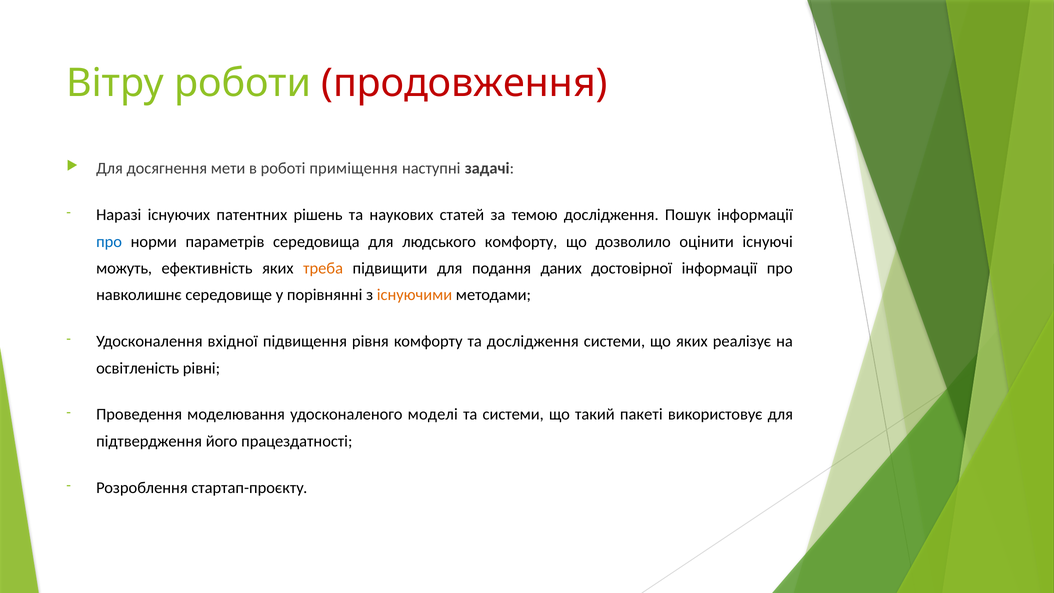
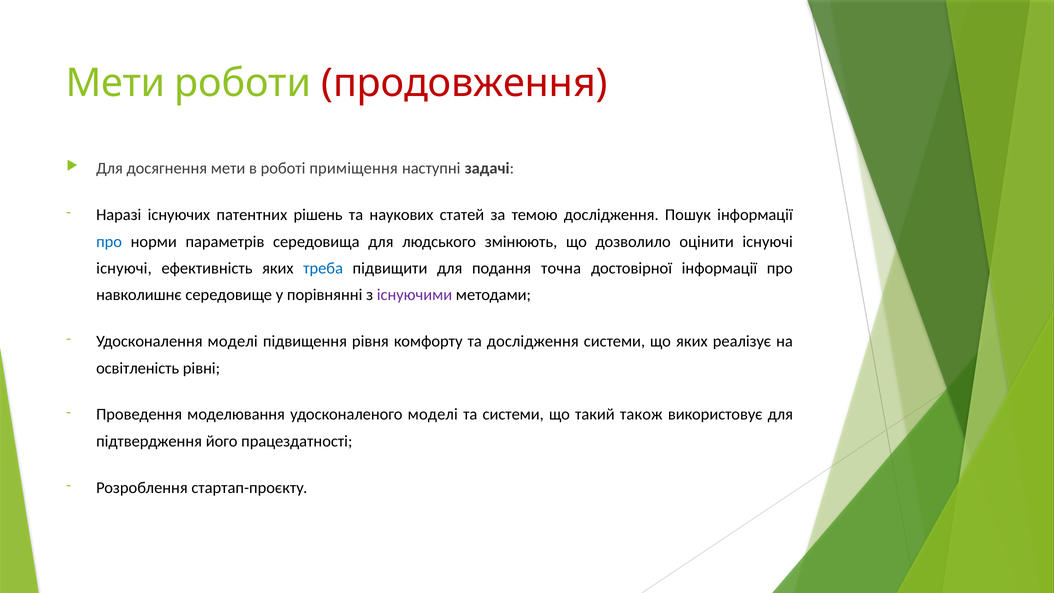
Вітру: Вітру -> Мети (115, 83)
людського комфорту: комфорту -> змінюють (521, 242)
можуть: можуть -> існуючі (124, 268)
треба colour: orange -> blue (323, 268)
даних: даних -> точна (561, 268)
існуючими colour: orange -> purple (415, 295)
Удосконалення вхідної: вхідної -> моделі (233, 341)
пакеті: пакеті -> також (641, 414)
